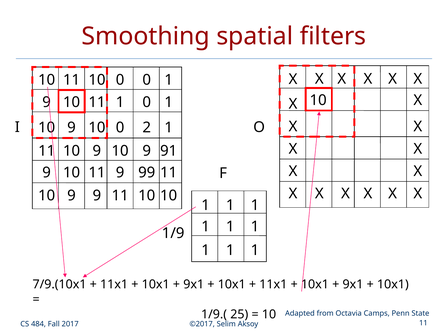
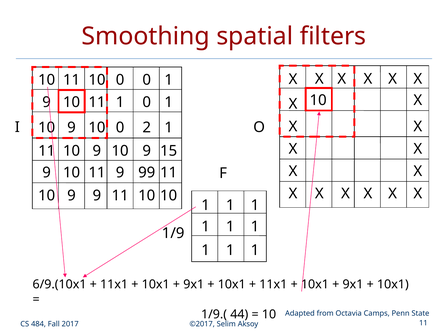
91: 91 -> 15 (169, 151)
7/9.(10x1: 7/9.(10x1 -> 6/9.(10x1 (60, 284)
25: 25 -> 44 (239, 314)
